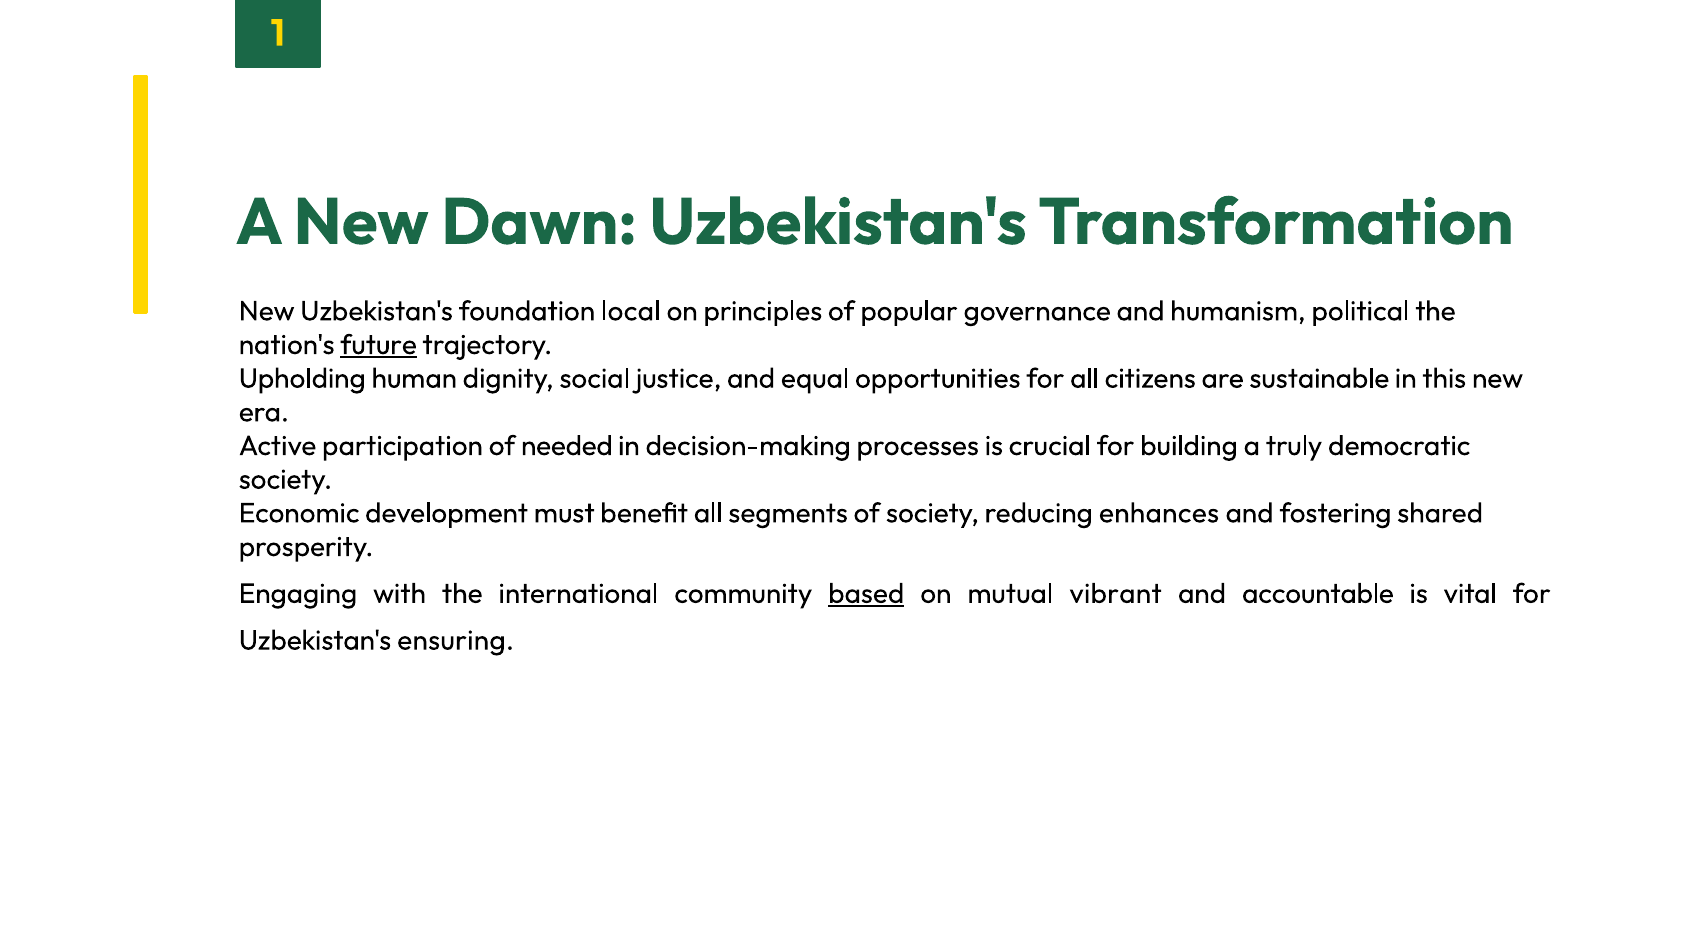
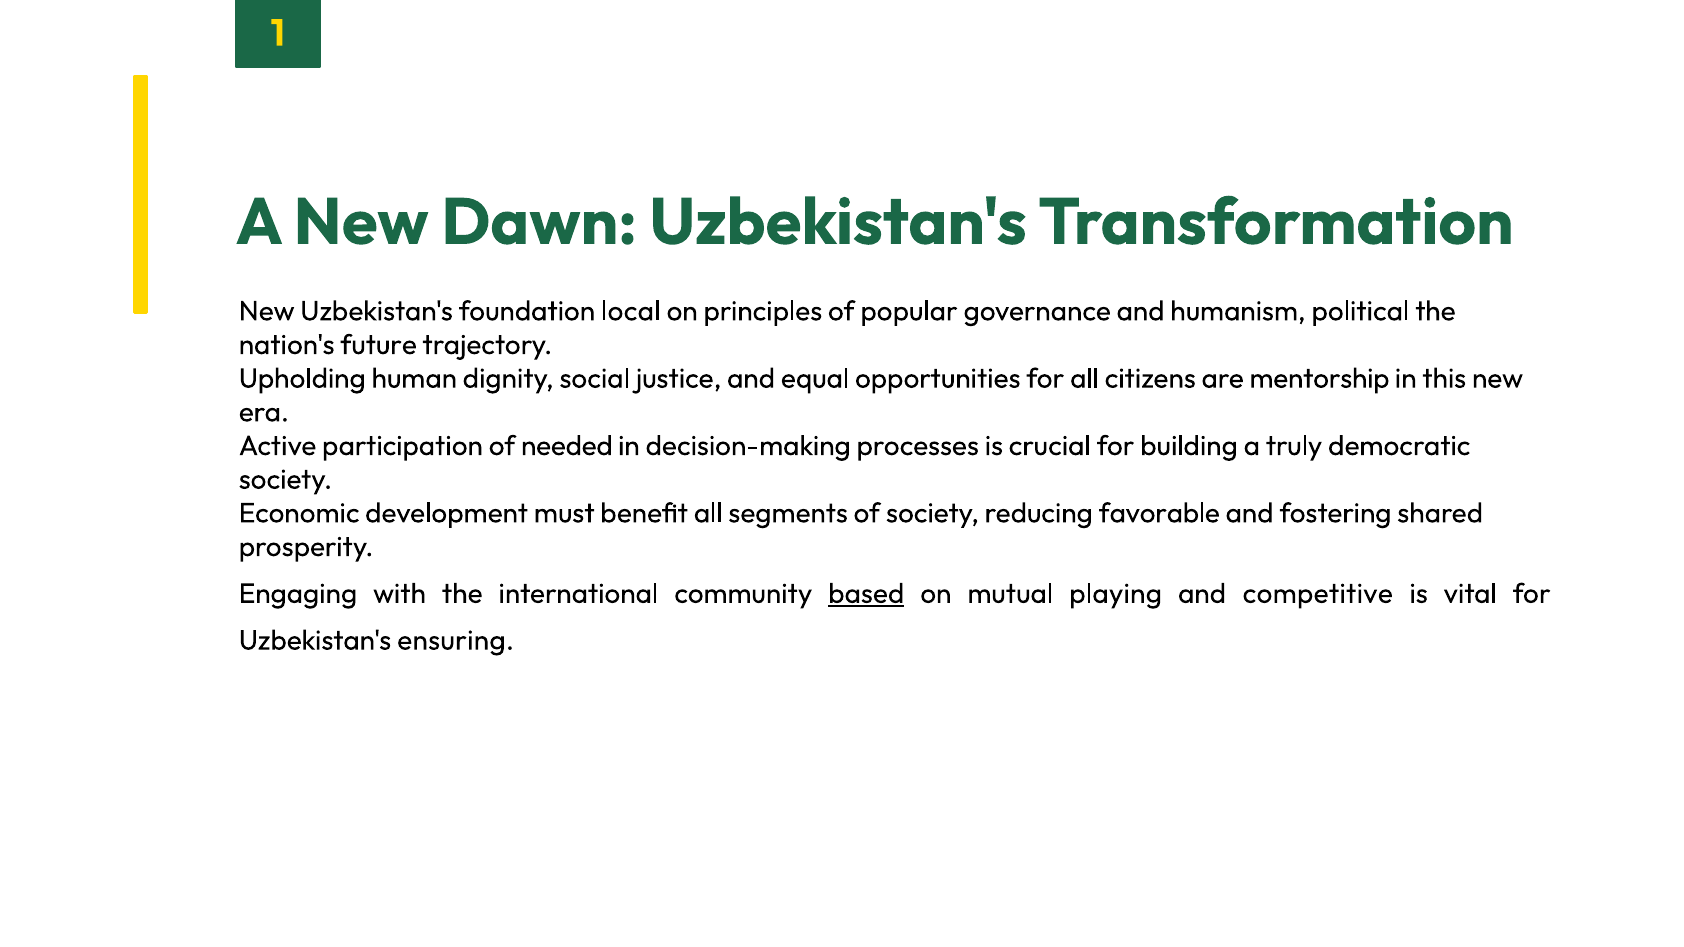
future underline: present -> none (379, 345)
sustainable: sustainable -> mentorship (1319, 379)
enhances: enhances -> favorable (1159, 513)
vibrant: vibrant -> playing (1116, 594)
accountable: accountable -> competitive (1318, 594)
